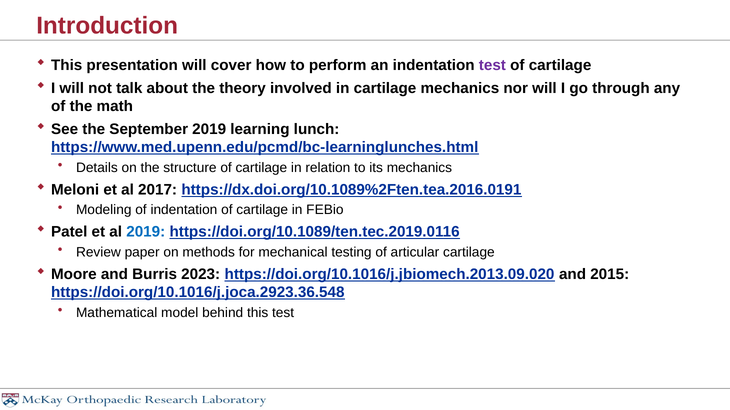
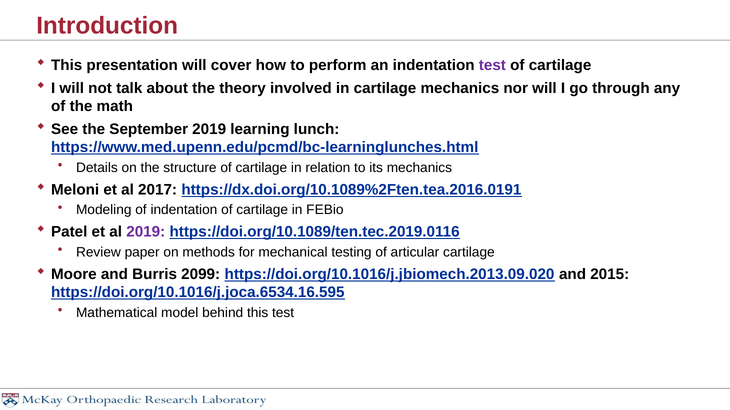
2019 colour: blue -> purple (146, 232)
2023: 2023 -> 2099 (201, 275)
https://doi.org/10.1016/j.joca.2923.36.548: https://doi.org/10.1016/j.joca.2923.36.548 -> https://doi.org/10.1016/j.joca.6534.16.595 (198, 293)
